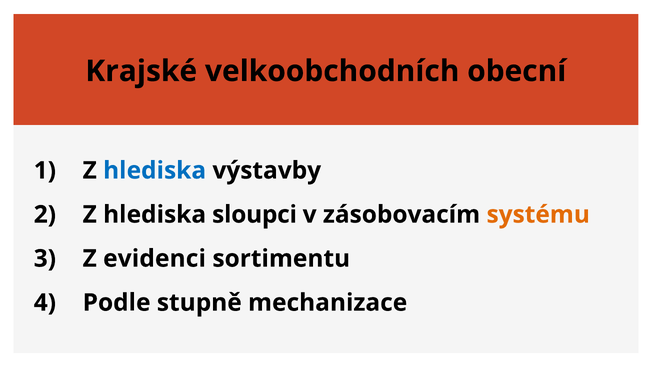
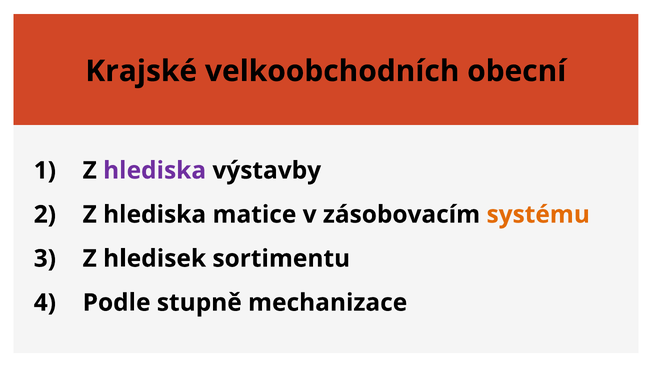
hlediska colour: blue -> purple (155, 170)
sloupci: sloupci -> matice (254, 214)
evidenci: evidenci -> hledisek (155, 258)
